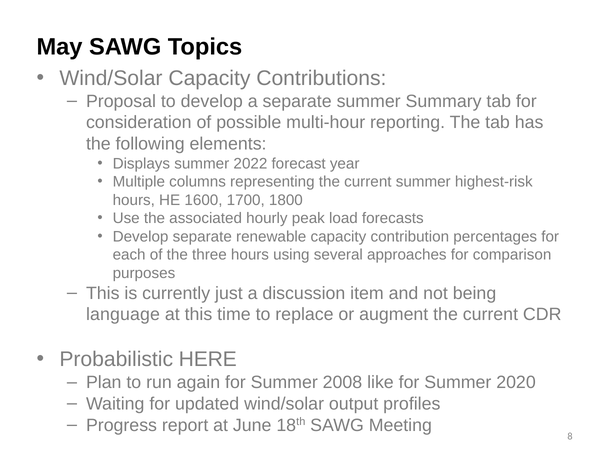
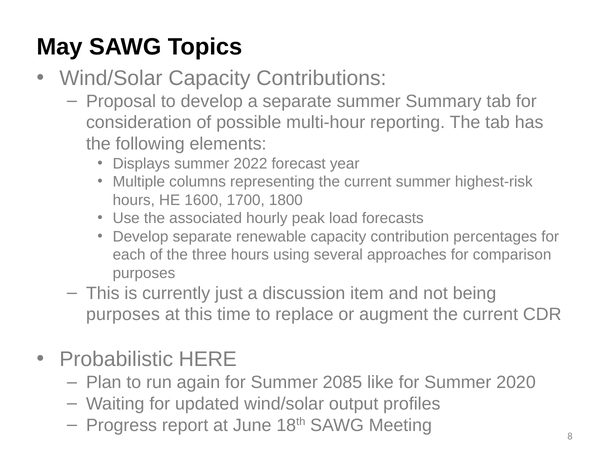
language: language -> purposes (123, 314)
2008: 2008 -> 2085 (342, 382)
